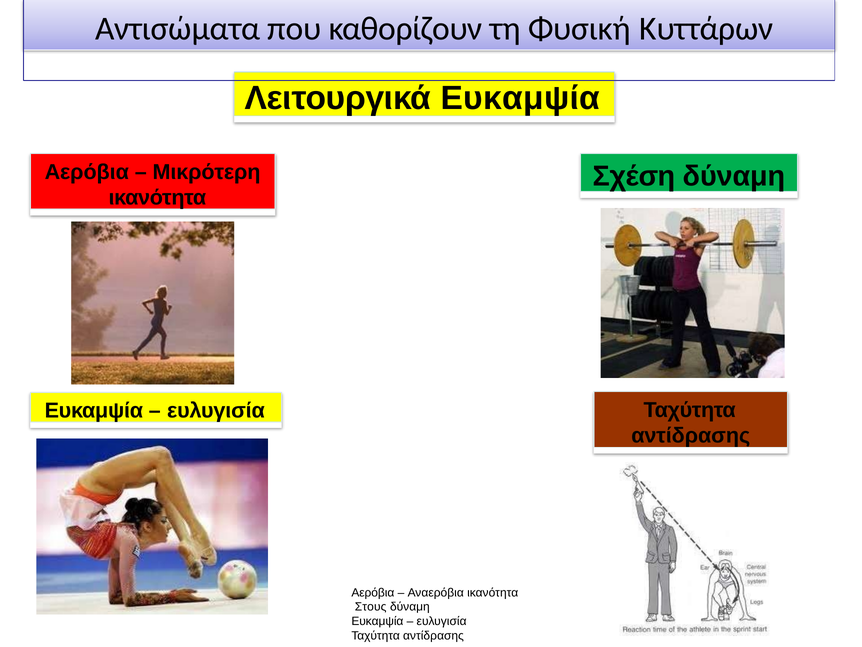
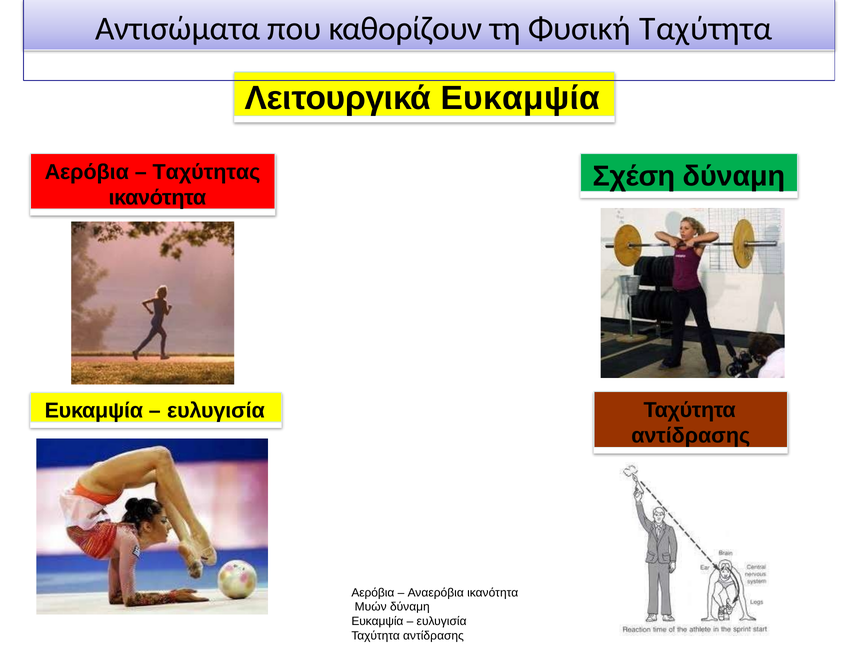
Φυσική Κυττάρων: Κυττάρων -> Ταχύτητα (706, 29)
Μικρότερη: Μικρότερη -> Ταχύτητας (206, 172)
Στους: Στους -> Μυών (371, 607)
